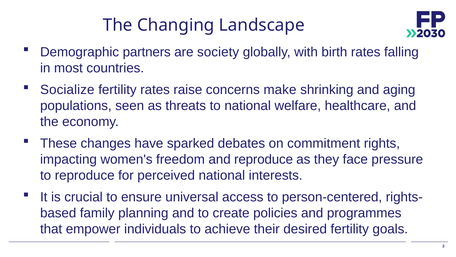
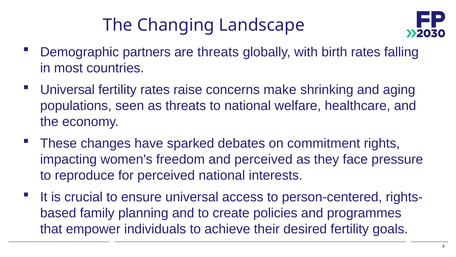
are society: society -> threats (218, 52)
Socialize: Socialize -> Universal (67, 90)
and reproduce: reproduce -> perceived (263, 159)
